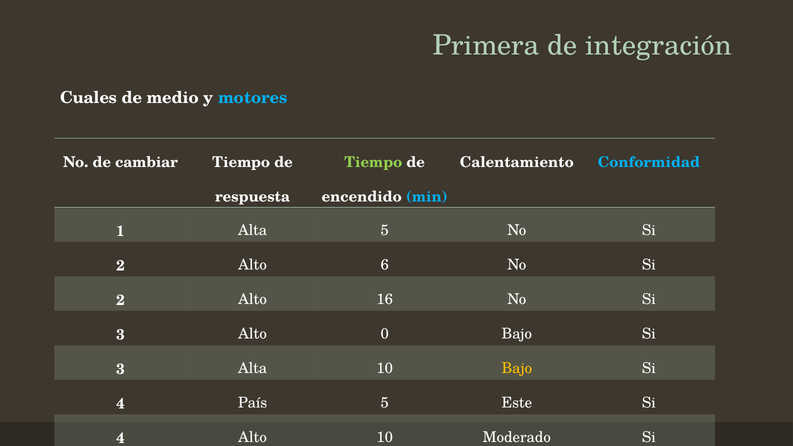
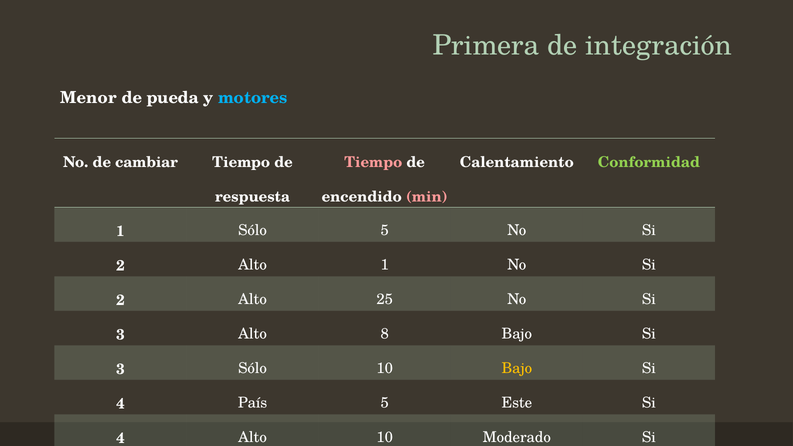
Cuales: Cuales -> Menor (88, 98)
medio: medio -> pueda (173, 98)
Tiempo colour: light green -> pink (373, 162)
Conformidad colour: light blue -> light green (649, 162)
min colour: light blue -> pink (427, 197)
1 Alta: Alta -> Sólo (253, 230)
Alto 6: 6 -> 1 (385, 265)
16: 16 -> 25 (385, 299)
0: 0 -> 8 (385, 334)
3 Alta: Alta -> Sólo (253, 368)
